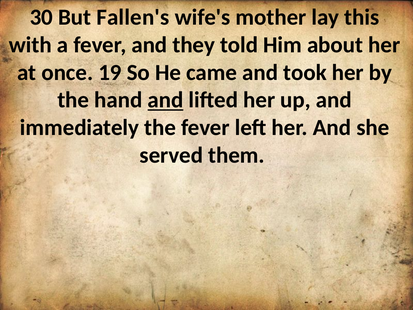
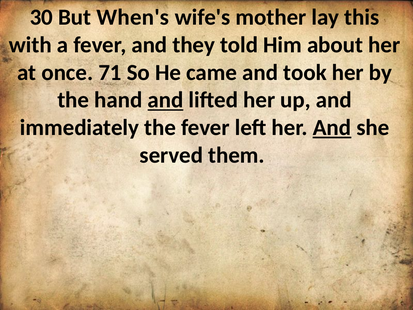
Fallen's: Fallen's -> When's (133, 17)
19: 19 -> 71 (110, 72)
And underline: none -> present (332, 128)
